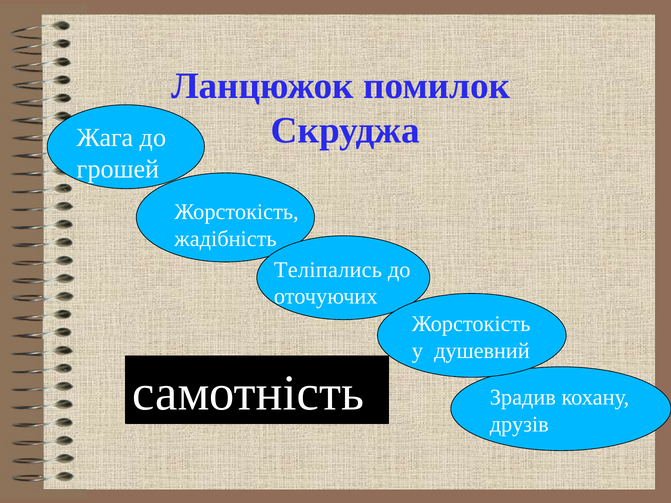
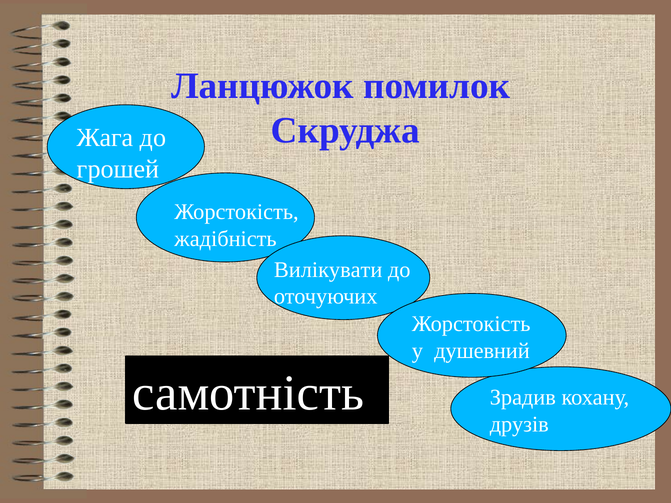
Теліпались: Теліпались -> Вилікувати (328, 270)
